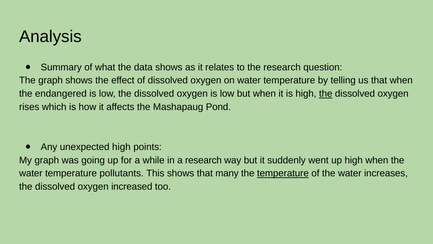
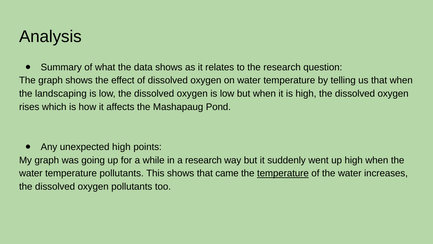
endangered: endangered -> landscaping (61, 94)
the underline: present -> none (326, 94)
many: many -> came (227, 173)
oxygen increased: increased -> pollutants (132, 186)
